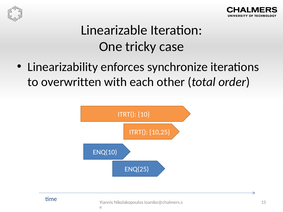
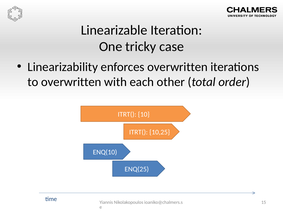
enforces synchronize: synchronize -> overwritten (177, 67)
